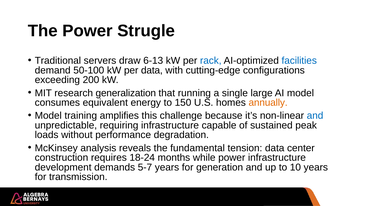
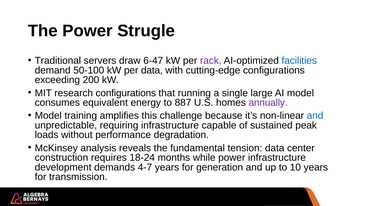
6-13: 6-13 -> 6-47 (153, 61)
rack colour: blue -> purple (211, 61)
research generalization: generalization -> configurations (126, 93)
150: 150 -> 887 (183, 103)
annually colour: orange -> purple (268, 103)
5-7: 5-7 -> 4-7 (145, 167)
